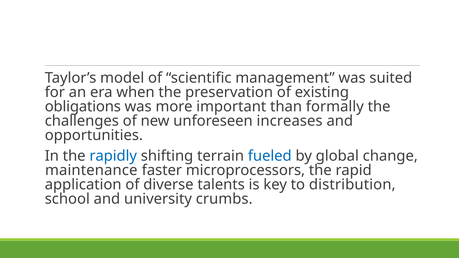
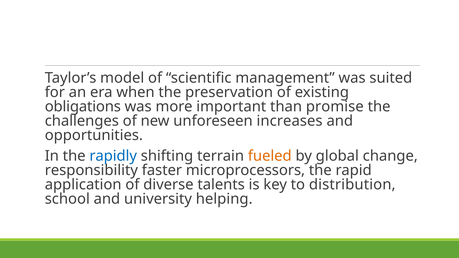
formally: formally -> promise (335, 107)
fueled colour: blue -> orange (270, 156)
maintenance: maintenance -> responsibility (91, 170)
crumbs: crumbs -> helping (224, 199)
